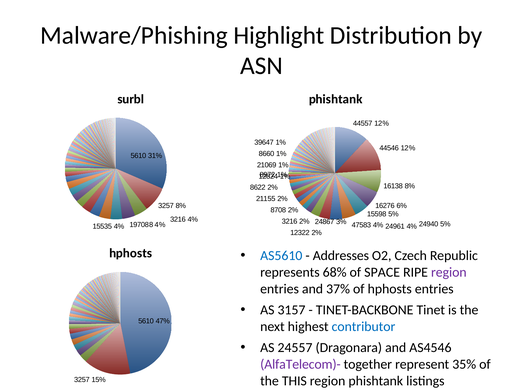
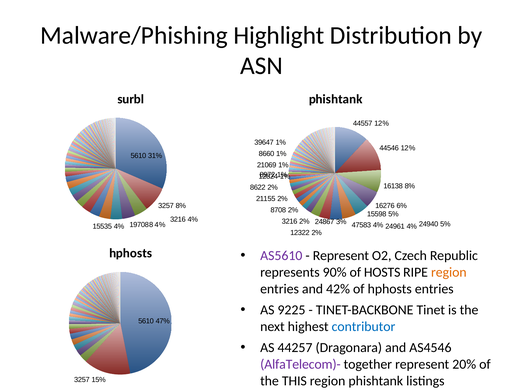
AS5610 colour: blue -> purple (281, 256)
Addresses: Addresses -> Represent (341, 256)
68%: 68% -> 90% (335, 272)
SPACE: SPACE -> HOSTS (382, 272)
region colour: purple -> orange (449, 272)
37%: 37% -> 42% (338, 289)
3157: 3157 -> 9225 (291, 310)
24557: 24557 -> 44257 (295, 348)
35%: 35% -> 20% (464, 365)
